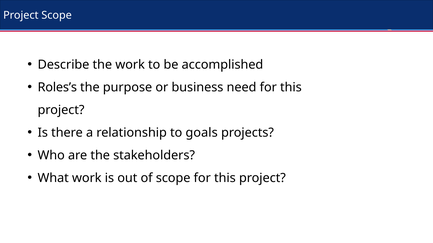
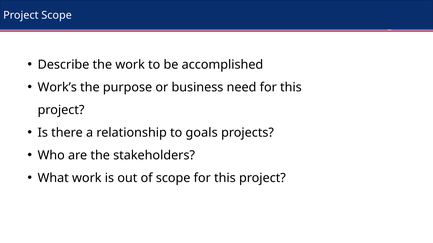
Roles’s: Roles’s -> Work’s (57, 88)
